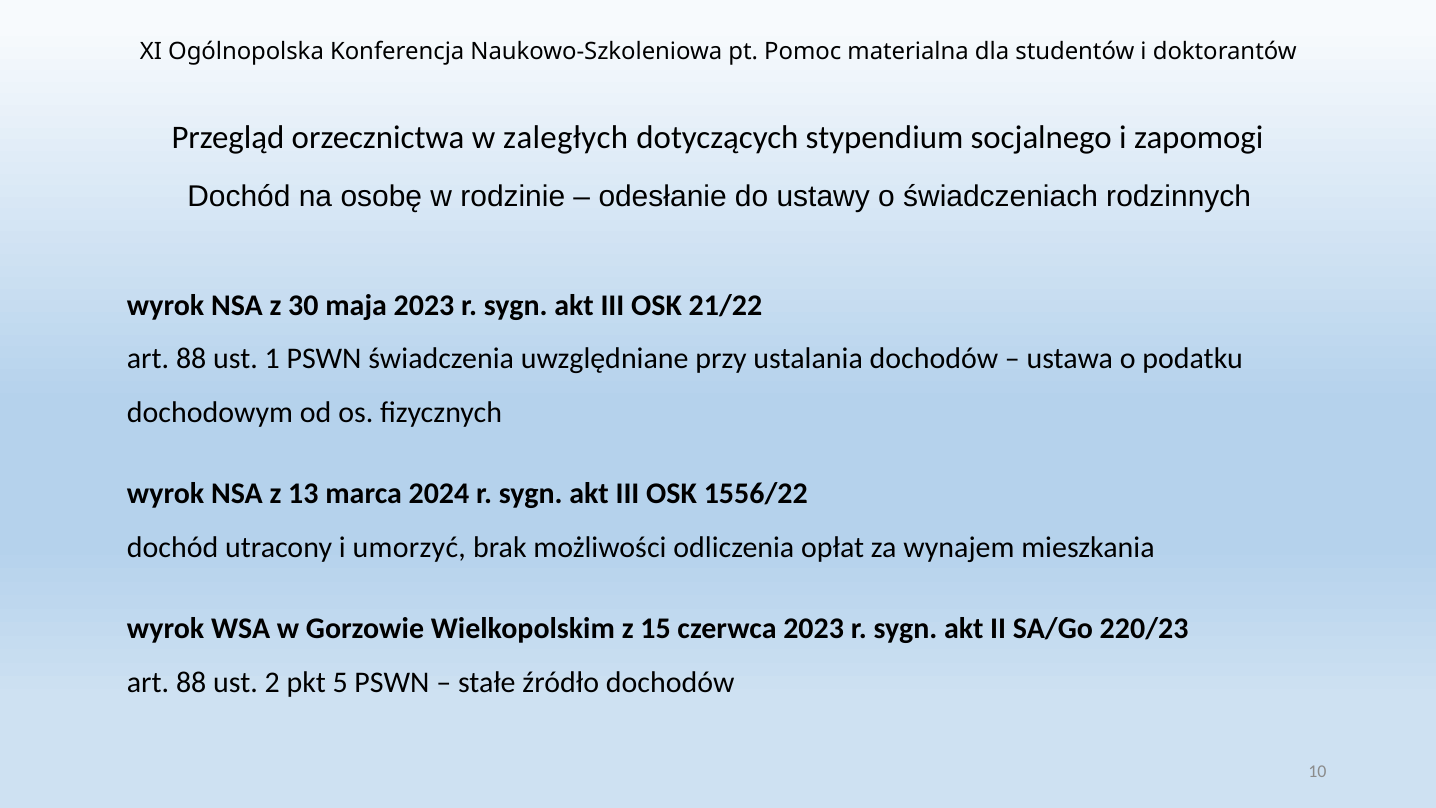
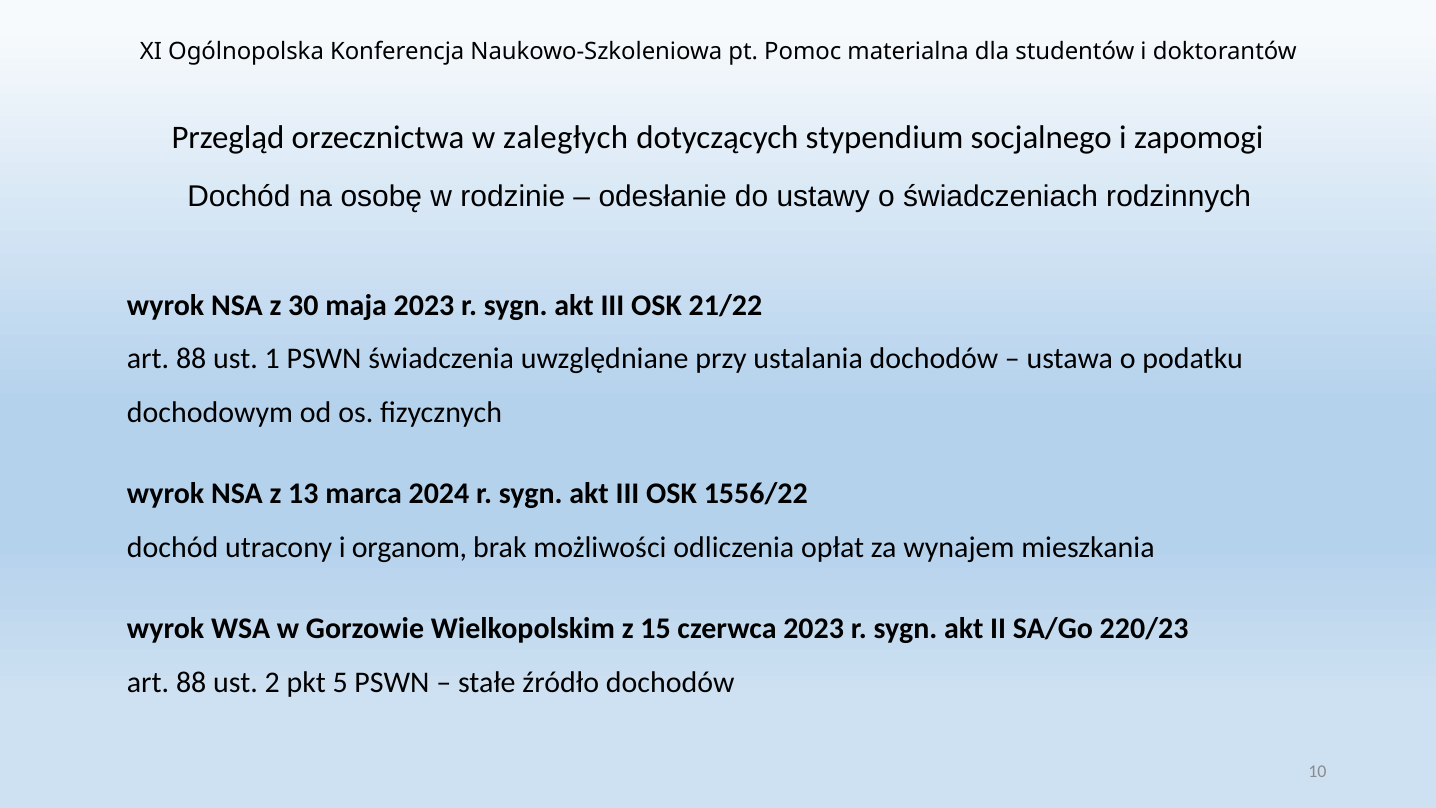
umorzyć: umorzyć -> organom (410, 547)
